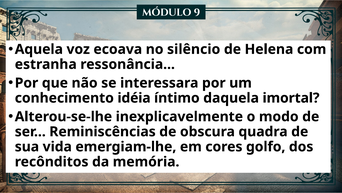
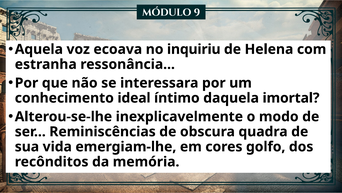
silêncio: silêncio -> inquiriu (194, 49)
idéia: idéia -> ideal (134, 98)
